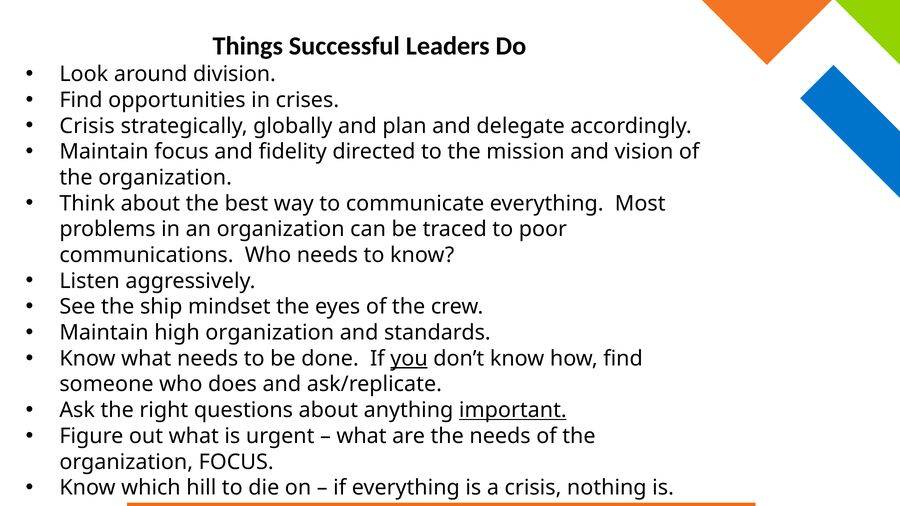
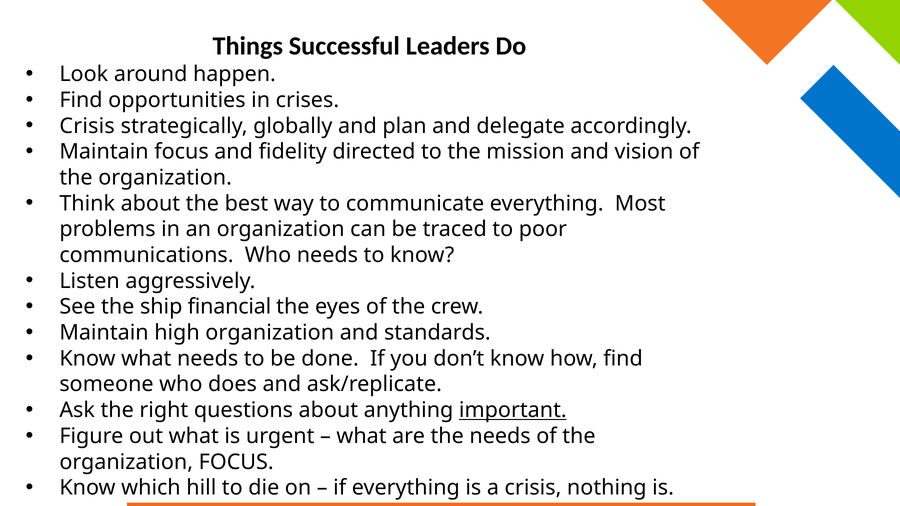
division: division -> happen (234, 74)
mindset: mindset -> financial (229, 307)
you underline: present -> none (409, 359)
